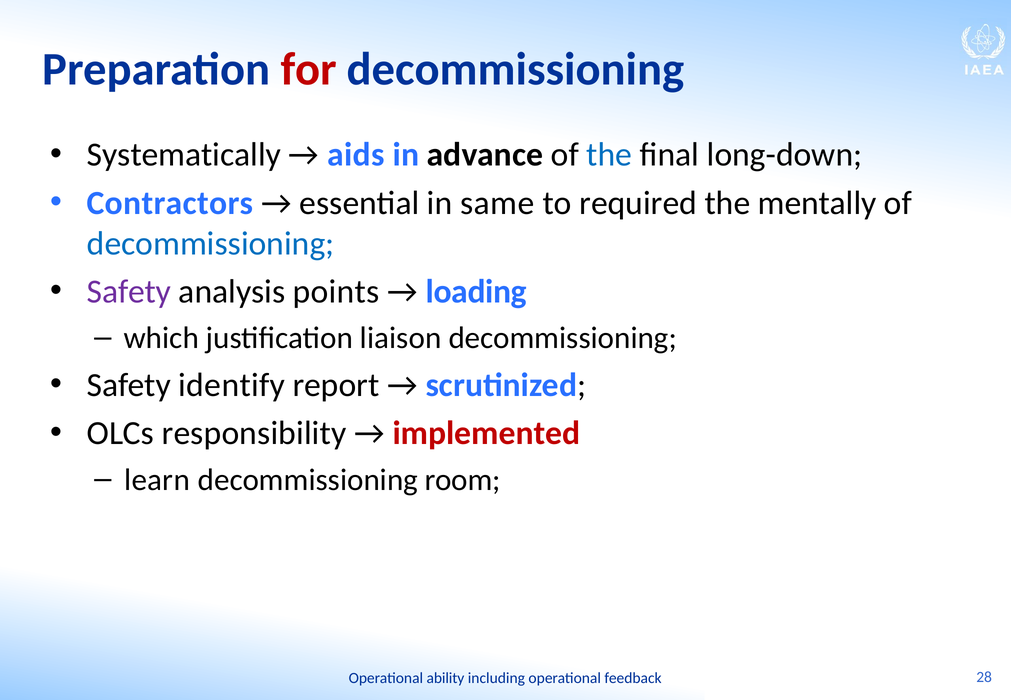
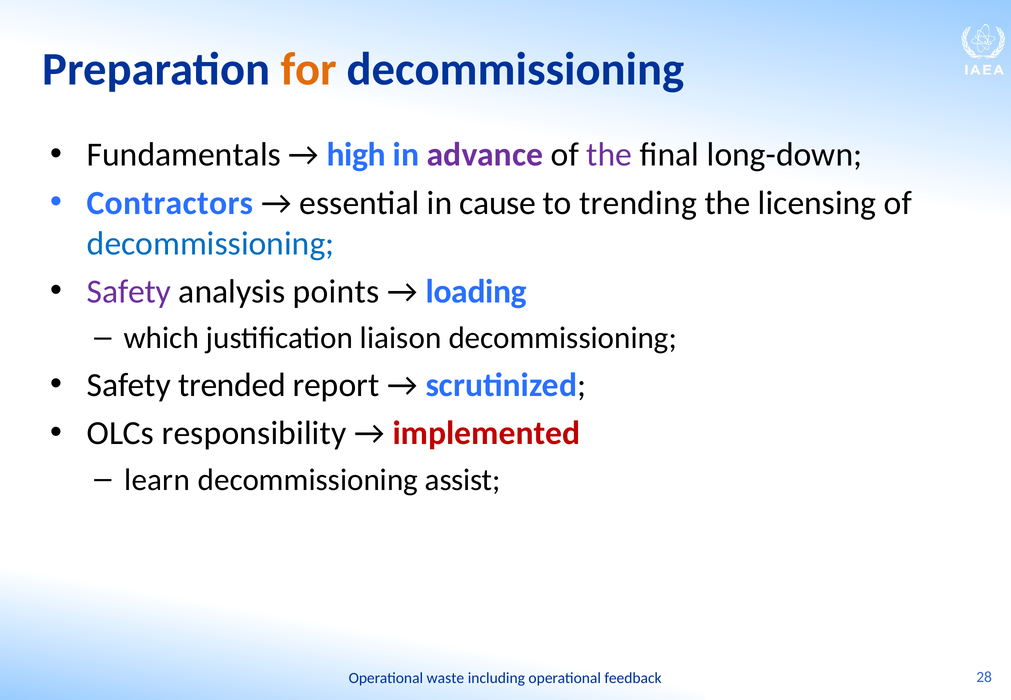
for colour: red -> orange (309, 69)
Systematically: Systematically -> Fundamentals (184, 155)
aids: aids -> high (356, 155)
advance colour: black -> purple (485, 155)
the colour: blue -> purple (609, 155)
same: same -> cause (498, 203)
required: required -> trending (638, 203)
mentally: mentally -> licensing (817, 203)
identify: identify -> trended (232, 385)
room: room -> assist (463, 480)
ability: ability -> waste (445, 678)
